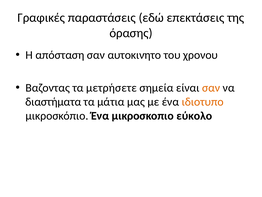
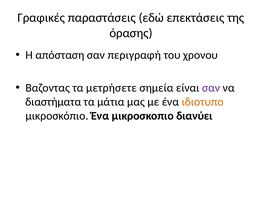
αυτοκινητο: αυτοκινητο -> περιγραφή (134, 55)
σαν colour: orange -> purple (211, 88)
εύκολο: εύκολο -> διανύει (194, 116)
